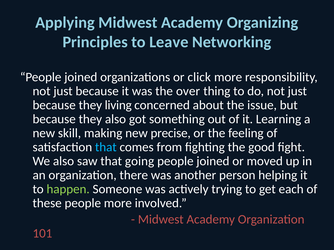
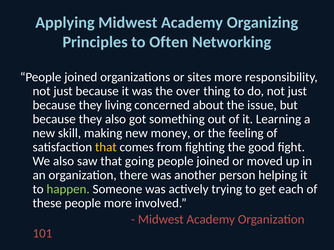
Leave: Leave -> Often (169, 42)
click: click -> sites (199, 77)
precise: precise -> money (171, 133)
that colour: light blue -> yellow (106, 147)
